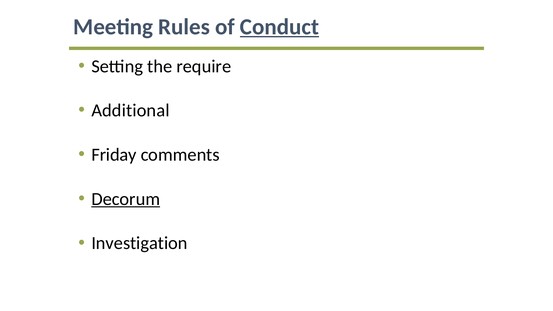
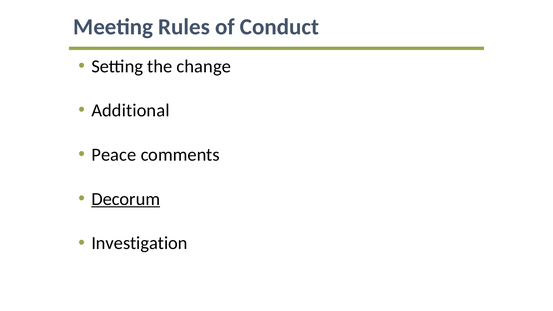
Conduct underline: present -> none (280, 27)
require: require -> change (204, 66)
Friday: Friday -> Peace (114, 155)
